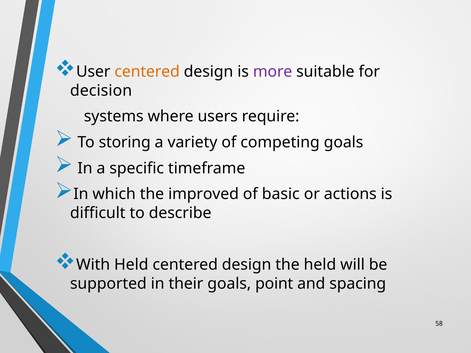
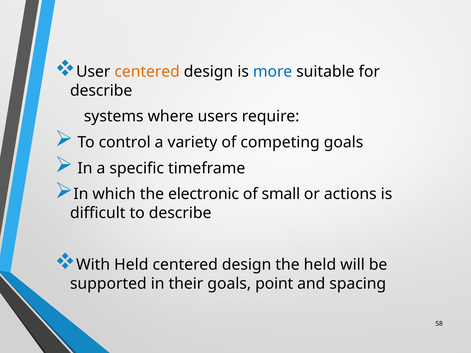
more colour: purple -> blue (273, 72)
decision: decision -> describe (101, 91)
storing: storing -> control (125, 142)
improved: improved -> electronic (204, 194)
basic: basic -> small (281, 194)
